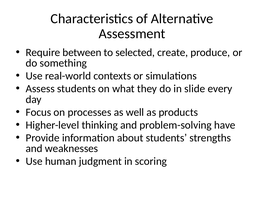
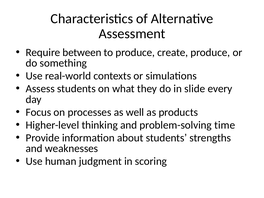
to selected: selected -> produce (135, 52)
have: have -> time (225, 125)
